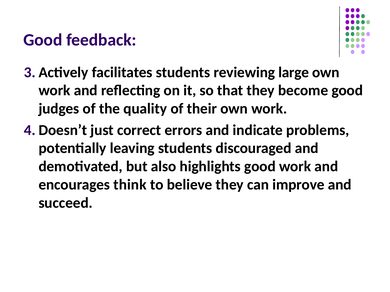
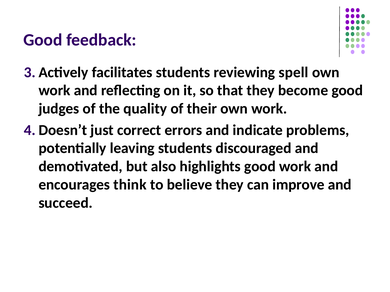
large: large -> spell (294, 72)
